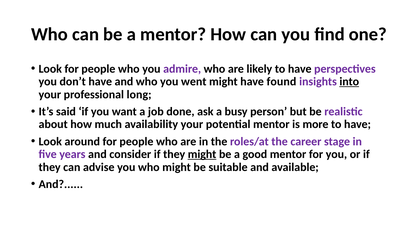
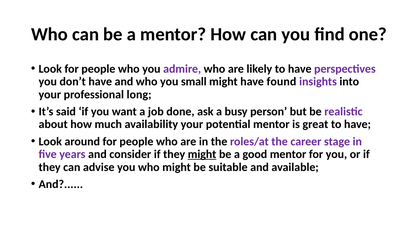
went: went -> small (194, 82)
into underline: present -> none (349, 82)
more: more -> great (315, 124)
